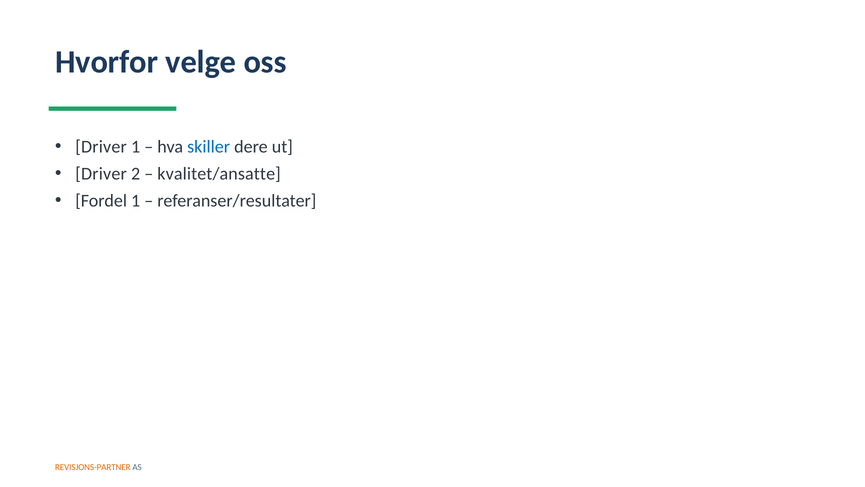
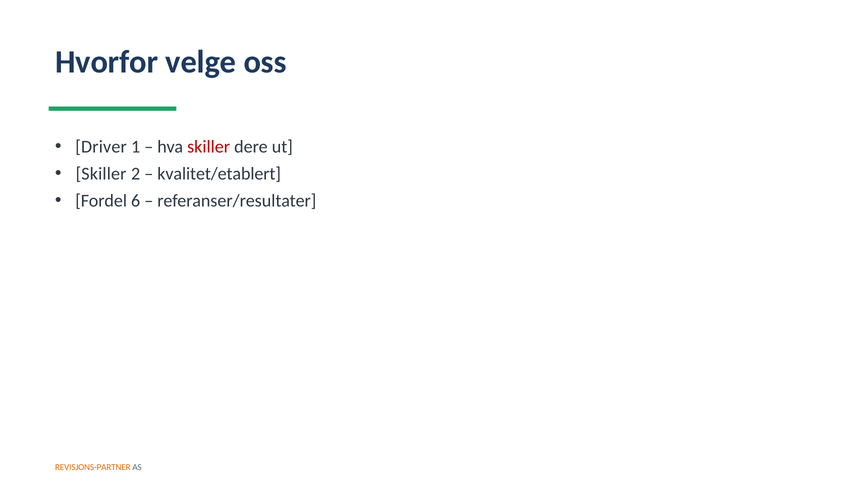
skiller colour: blue -> red (209, 147)
Driver: Driver -> Skiller (101, 174)
kvalitet/ansatte: kvalitet/ansatte -> kvalitet/etablert (219, 174)
Fordel 1: 1 -> 6 (136, 201)
